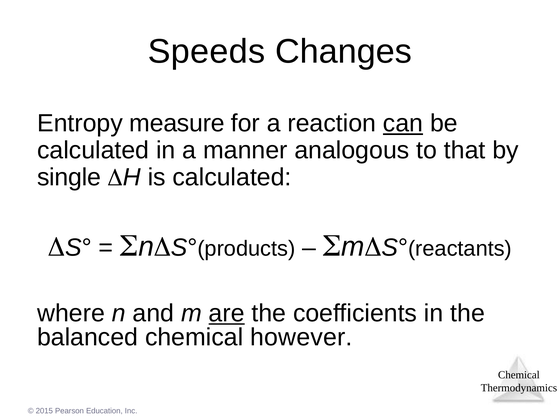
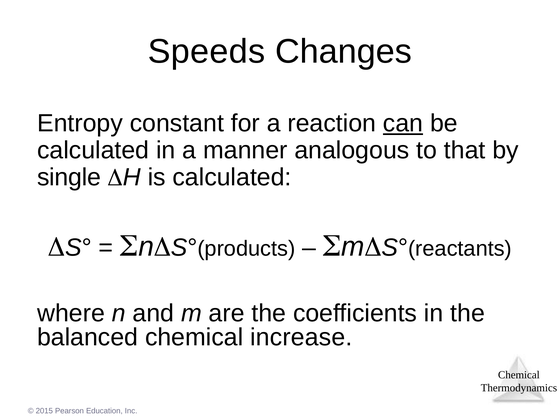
measure: measure -> constant (177, 123)
are underline: present -> none (227, 313)
however: however -> increase (301, 337)
